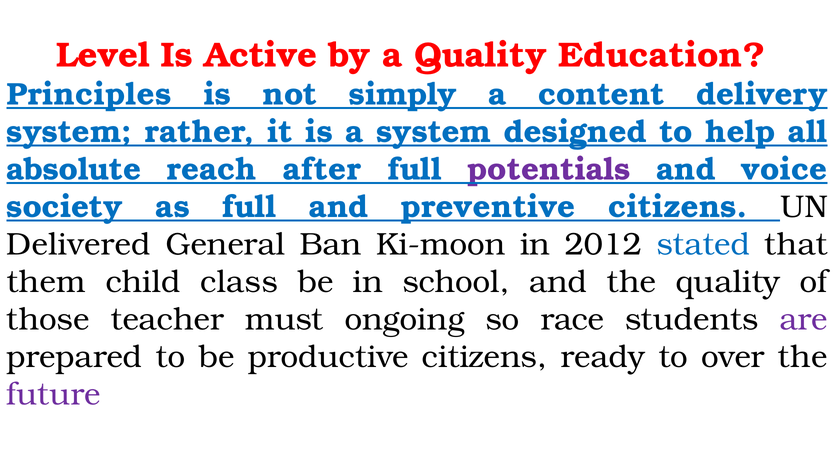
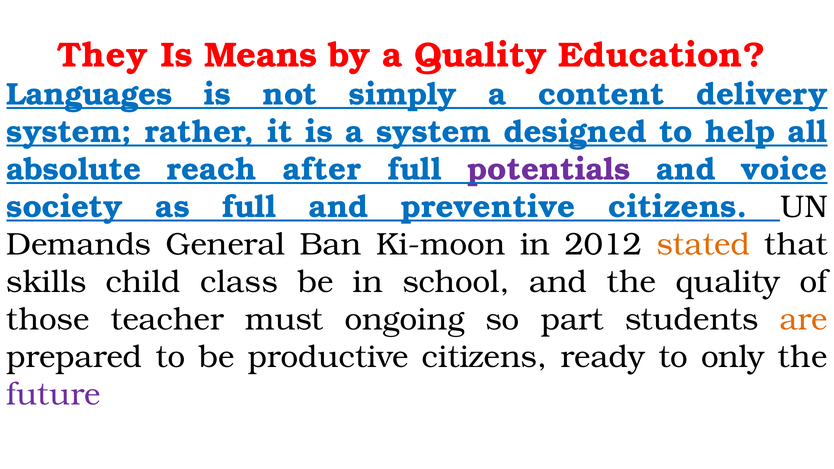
Level: Level -> They (103, 55)
Active: Active -> Means (261, 55)
Principles: Principles -> Languages (89, 94)
Delivered: Delivered -> Demands (79, 245)
stated colour: blue -> orange (703, 245)
them: them -> skills (46, 282)
race: race -> part (572, 320)
are colour: purple -> orange (804, 320)
over: over -> only (733, 357)
